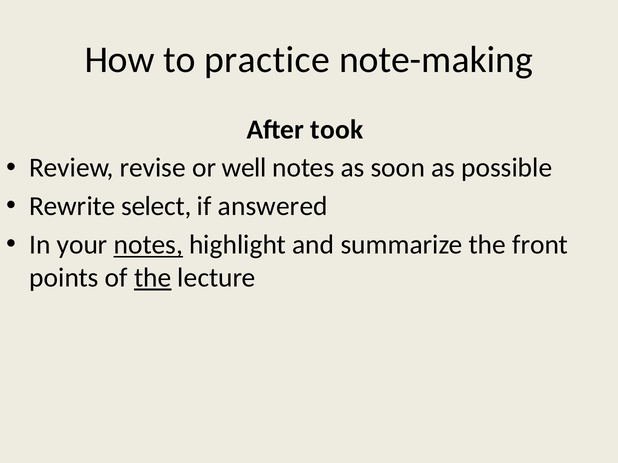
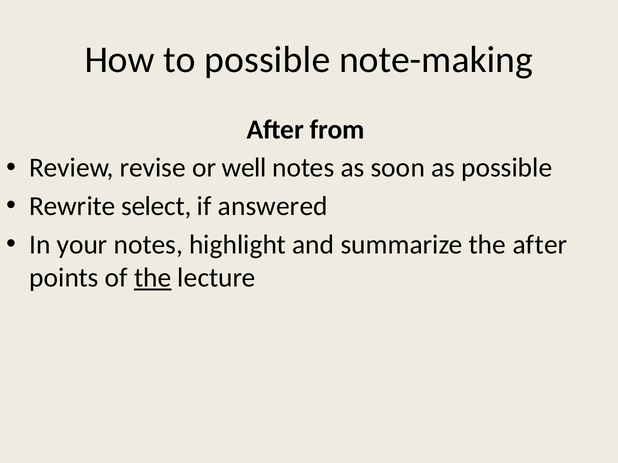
to practice: practice -> possible (267, 60)
took: took -> from (337, 130)
notes underline: present -> none (148, 245)
the front: front -> after (540, 245)
